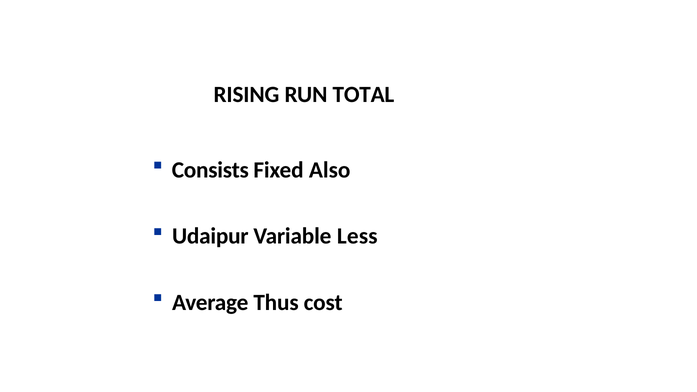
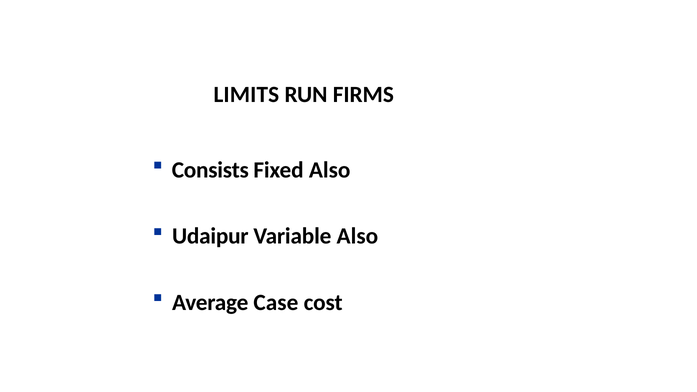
RISING: RISING -> LIMITS (246, 95)
TOTAL: TOTAL -> FIRMS (363, 95)
Variable Less: Less -> Also (357, 236)
Thus: Thus -> Case (276, 303)
